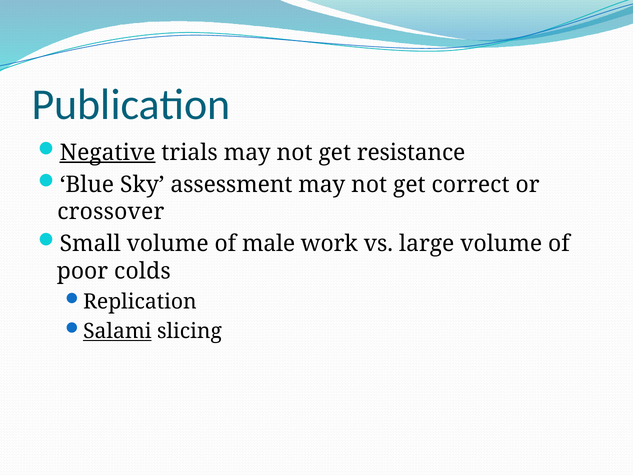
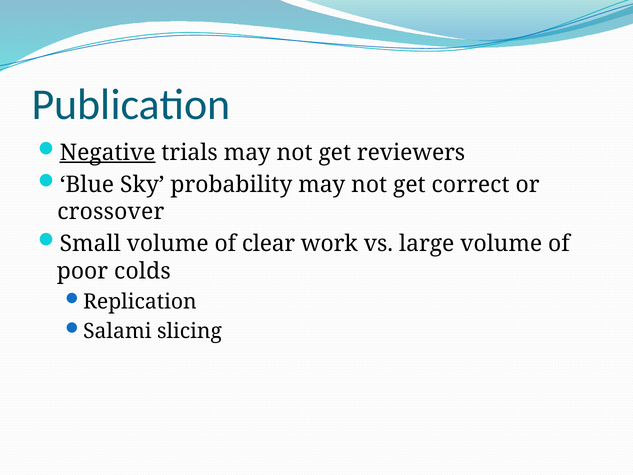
resistance: resistance -> reviewers (411, 152)
assessment: assessment -> probability (231, 184)
male: male -> clear (269, 244)
Salami underline: present -> none (117, 331)
